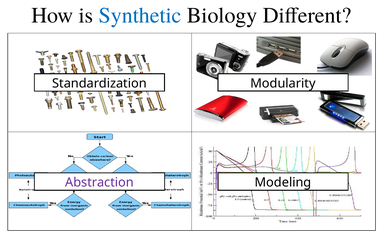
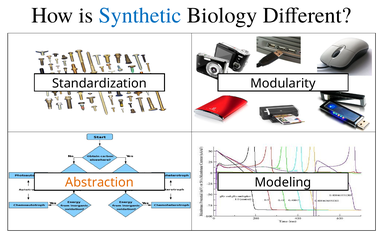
Abstraction colour: purple -> orange (100, 182)
